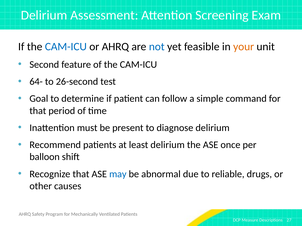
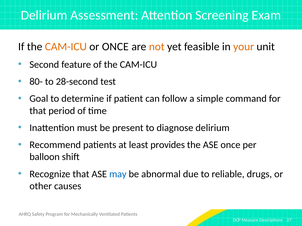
CAM-ICU colour: blue -> orange (66, 47)
or AHRQ: AHRQ -> ONCE (115, 47)
not colour: blue -> orange (157, 47)
64-: 64- -> 80- (36, 82)
26-second: 26-second -> 28-second (77, 82)
least delirium: delirium -> provides (168, 145)
